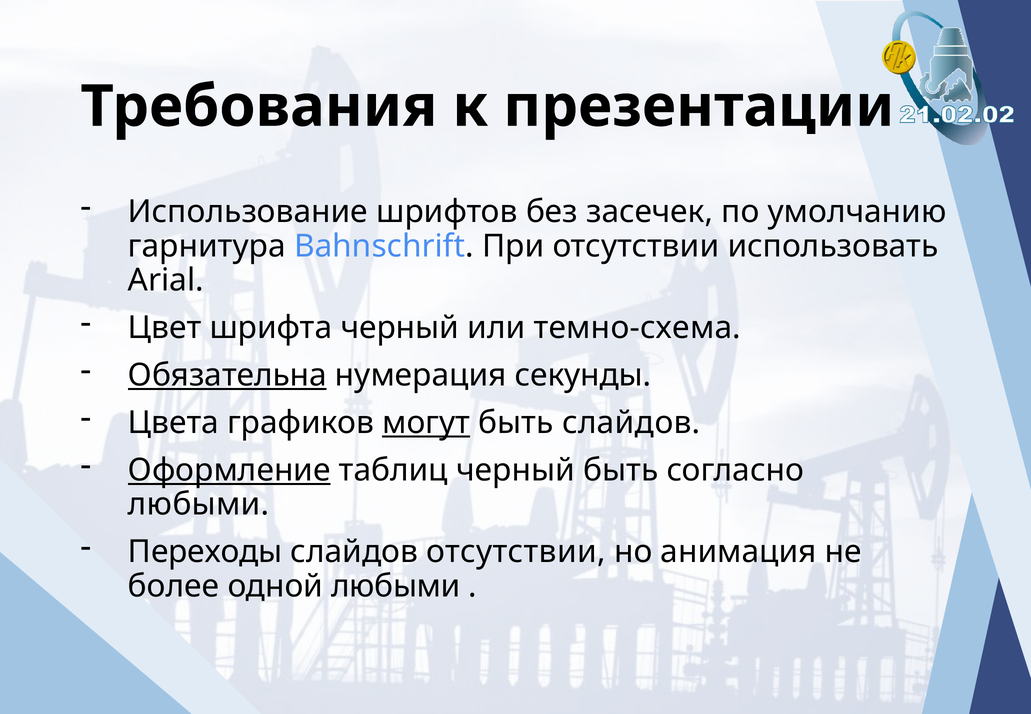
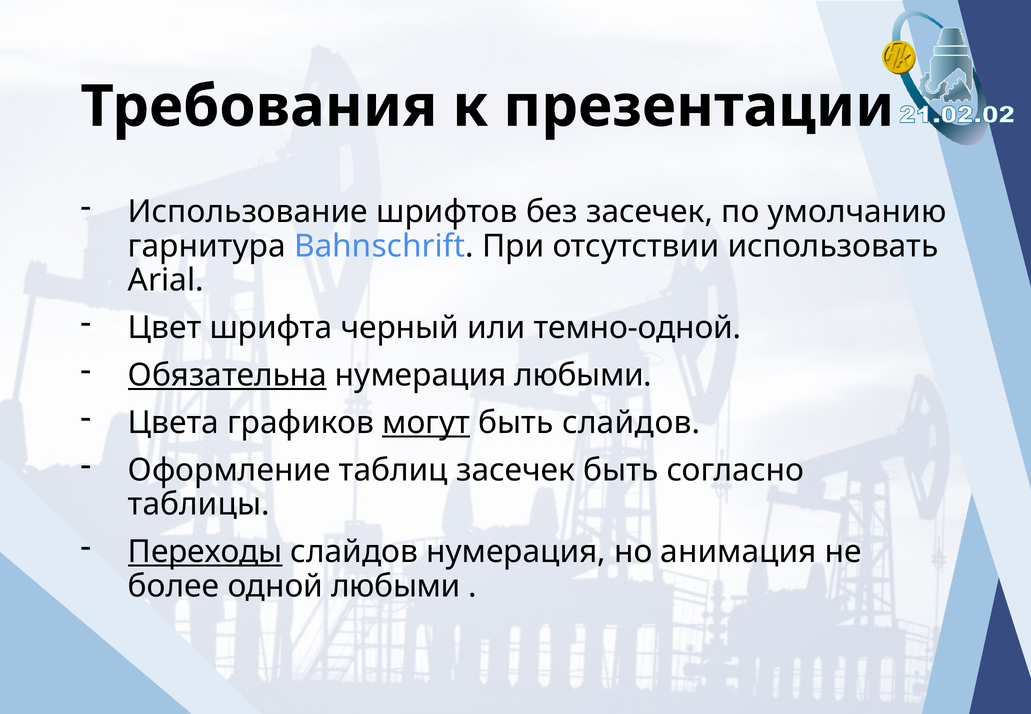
темно-схема: темно-схема -> темно-одной (638, 328)
нумерация секунды: секунды -> любыми (583, 375)
Оформление underline: present -> none (229, 470)
таблиц черный: черный -> засечек (516, 470)
любыми: любыми -> таблицы (199, 504)
Переходы underline: none -> present (205, 552)
слайдов отсутствии: отсутствии -> нумерация (516, 552)
